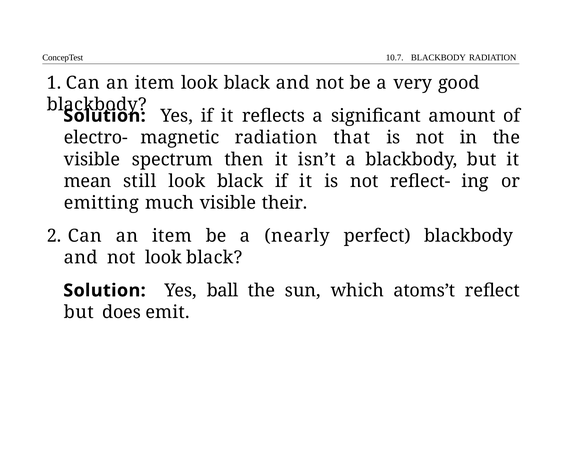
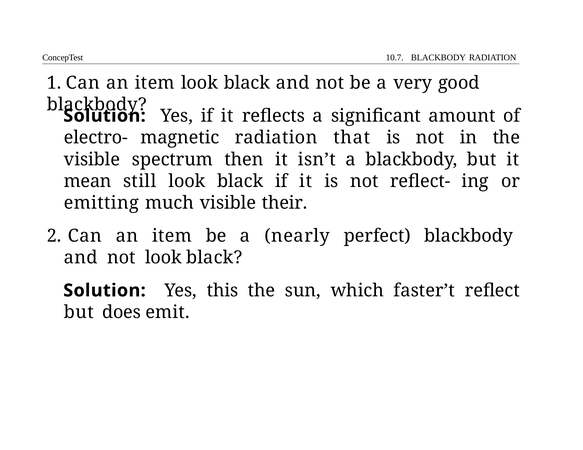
ball: ball -> this (223, 291)
atoms’t: atoms’t -> faster’t (424, 291)
